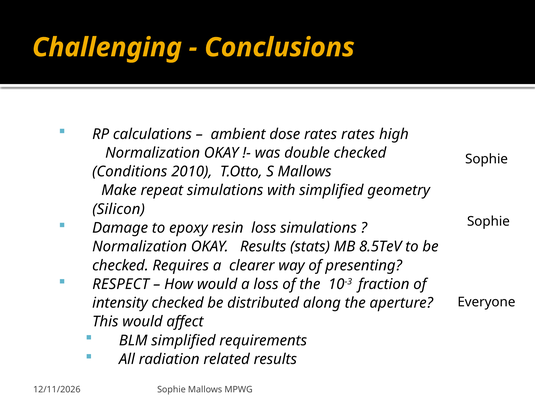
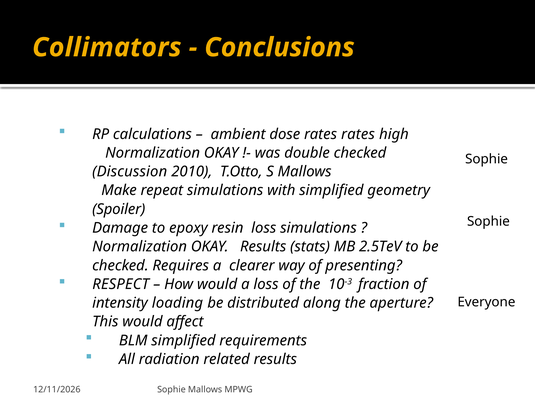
Challenging: Challenging -> Collimators (107, 47)
Conditions: Conditions -> Discussion (130, 171)
Silicon: Silicon -> Spoiler (119, 209)
8.5TeV: 8.5TeV -> 2.5TeV (380, 246)
intensity checked: checked -> loading (177, 302)
